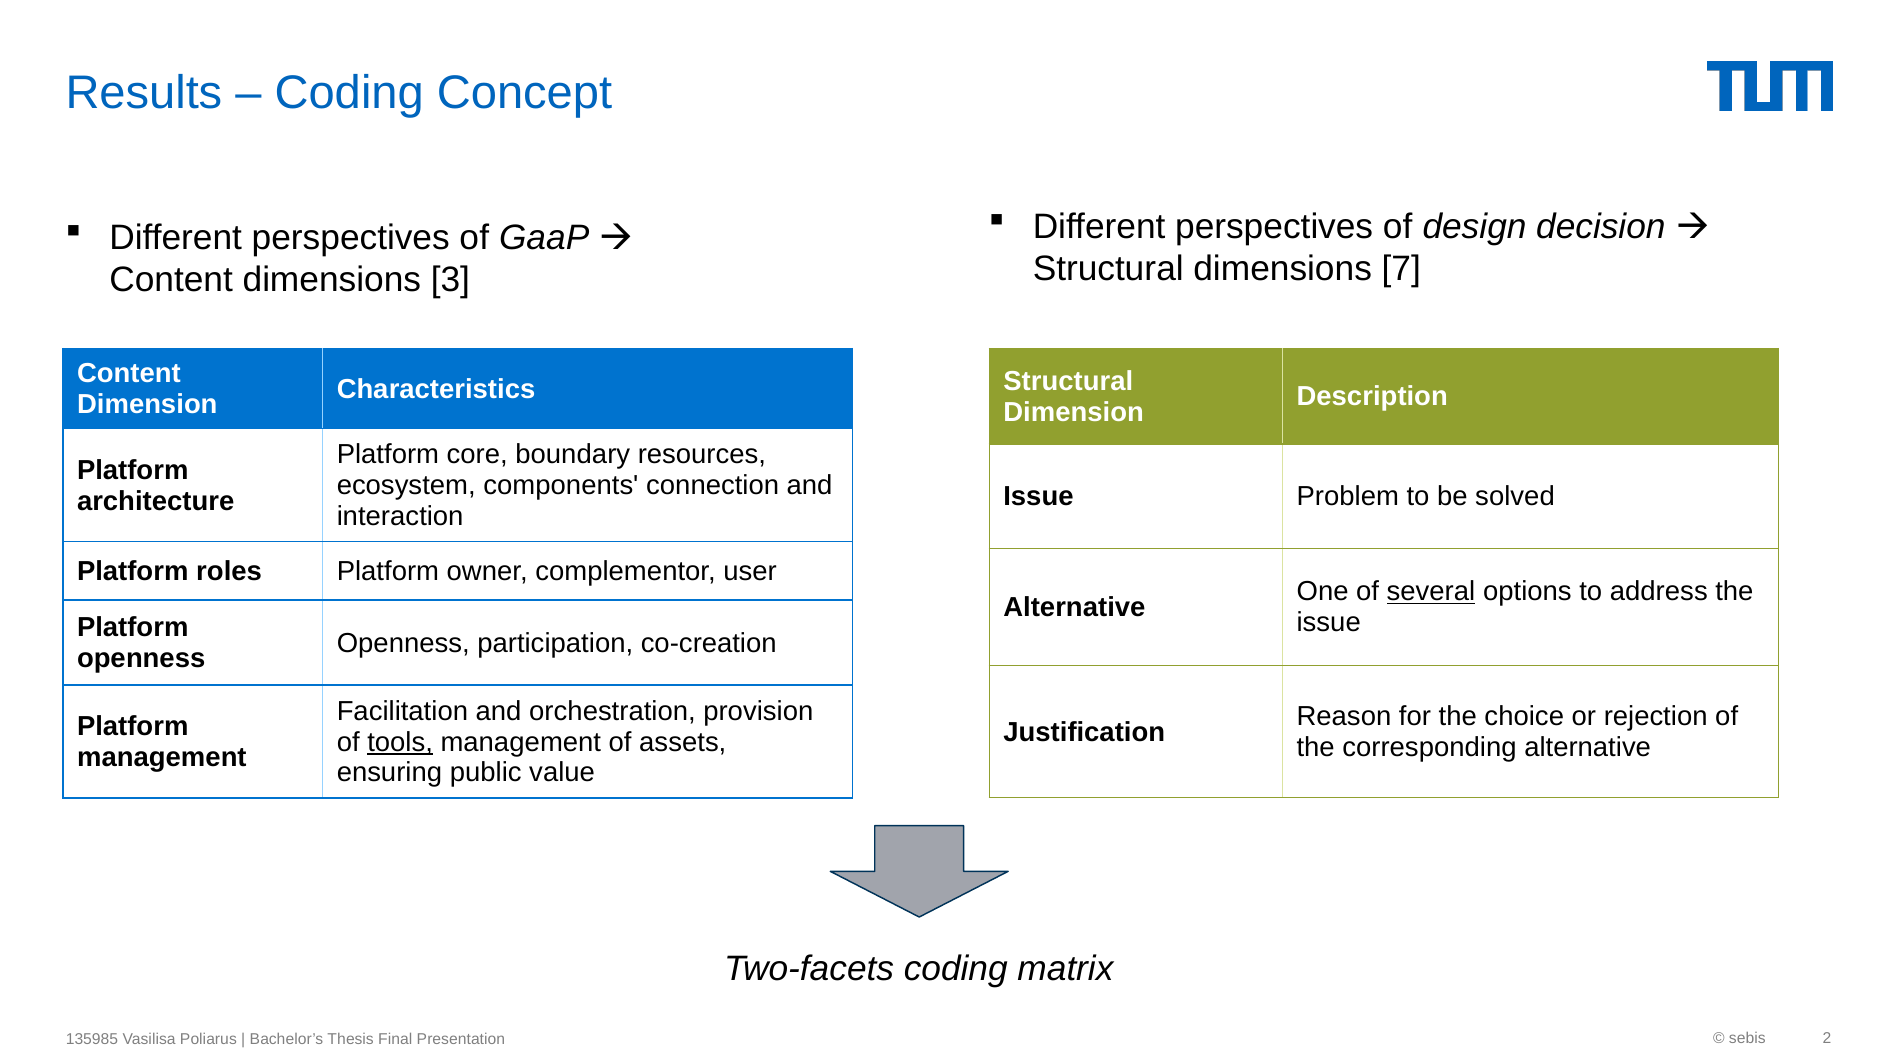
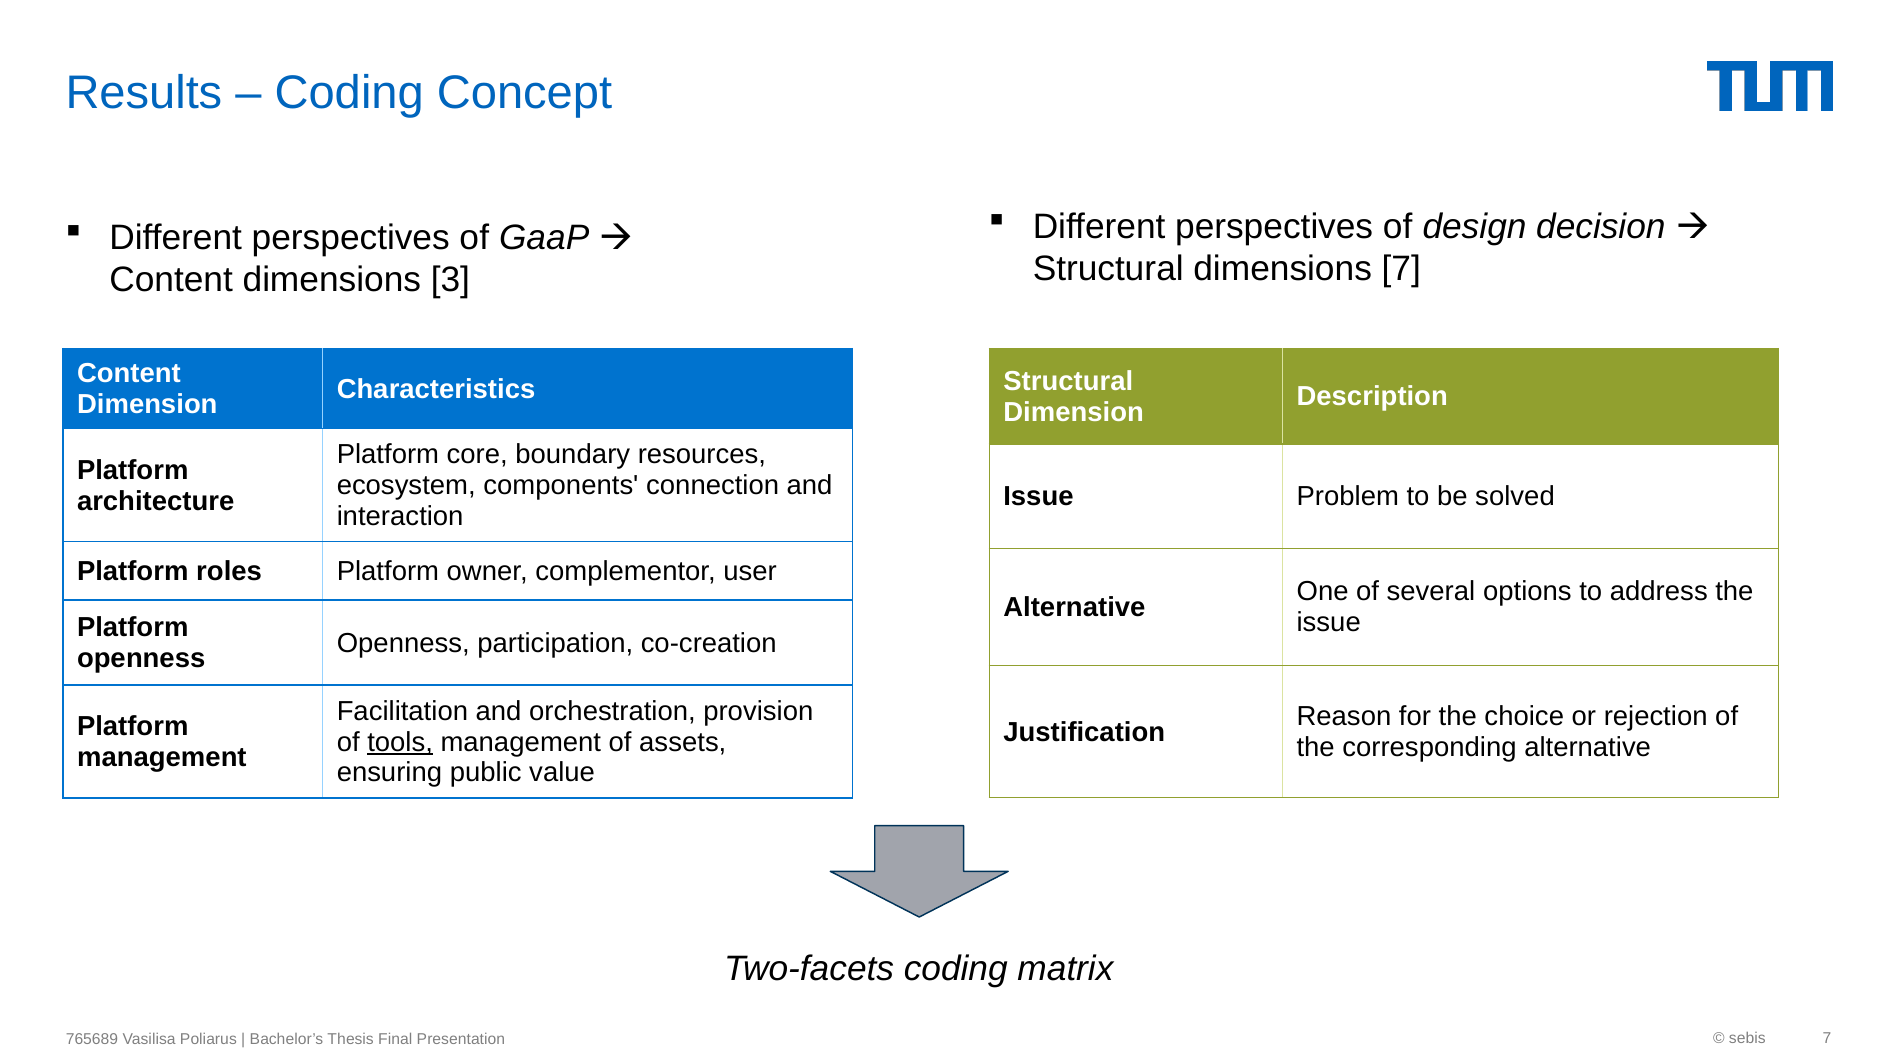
several underline: present -> none (1431, 592)
sebis 2: 2 -> 7 (1827, 1038)
135985: 135985 -> 765689 (92, 1039)
